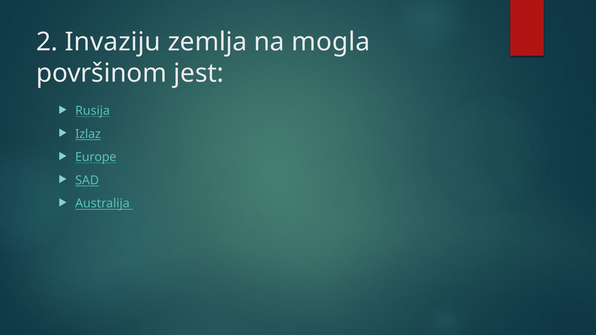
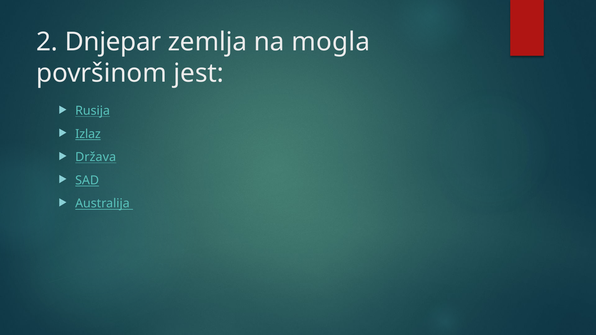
Invaziju: Invaziju -> Dnjepar (113, 42)
Europe: Europe -> Država (96, 157)
